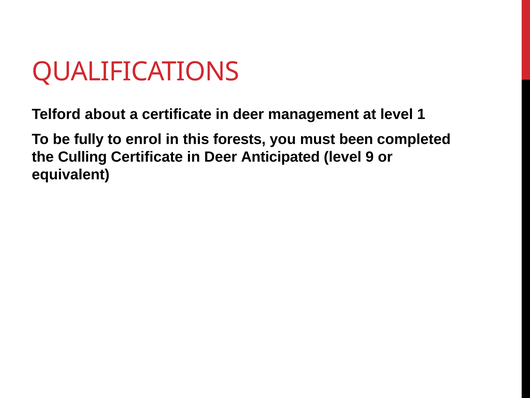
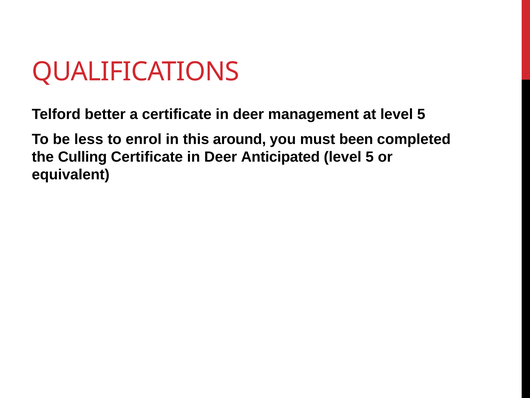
about: about -> better (105, 114)
at level 1: 1 -> 5 (421, 114)
fully: fully -> less (89, 139)
forests: forests -> around (239, 139)
9: 9 -> 5 (370, 157)
